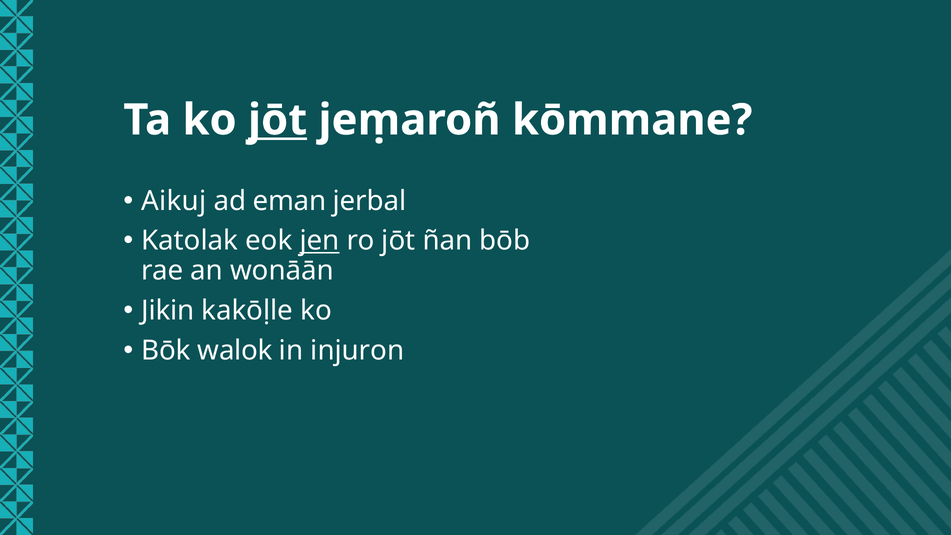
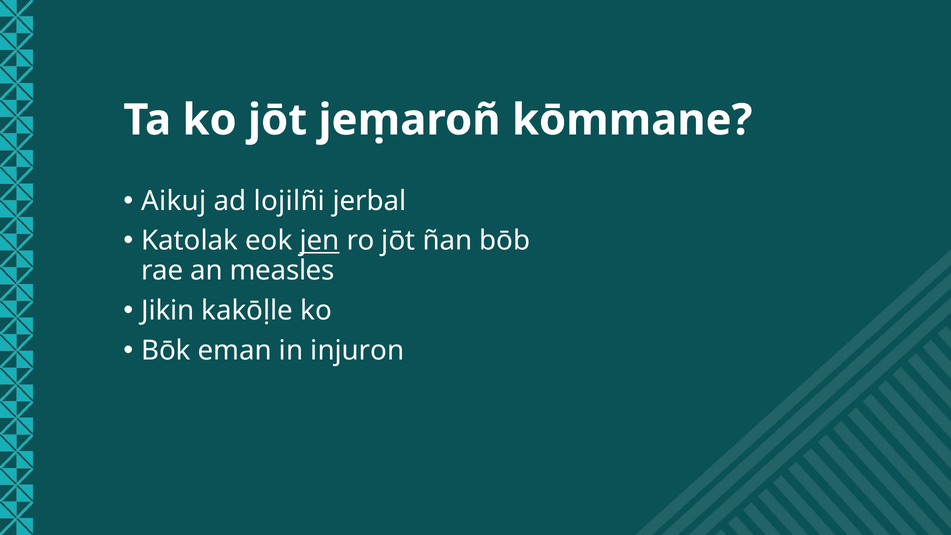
jōt underline: present -> none (278, 120)
eman: eman -> lojilñi (289, 201)
wonāān: wonāān -> measles (282, 271)
walok: walok -> eman (235, 350)
